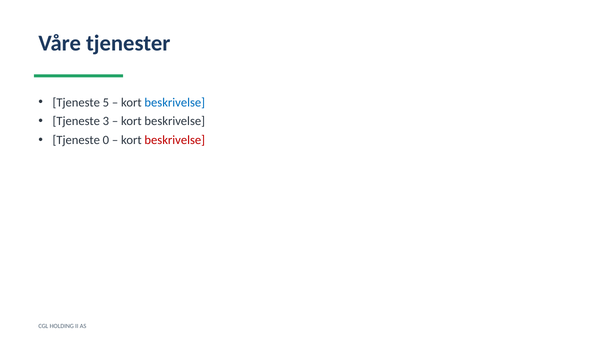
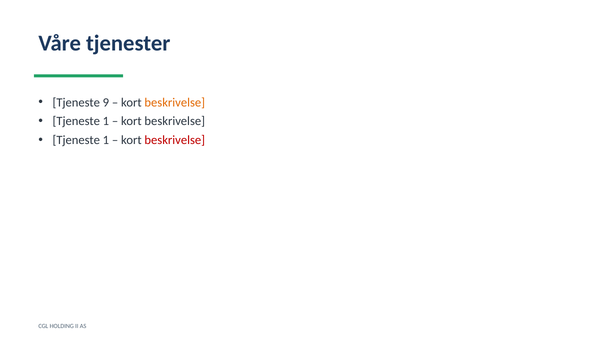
5: 5 -> 9 (106, 102)
beskrivelse colour: blue -> orange (175, 102)
3: 3 -> 1 (106, 121)
0: 0 -> 1 (106, 140)
